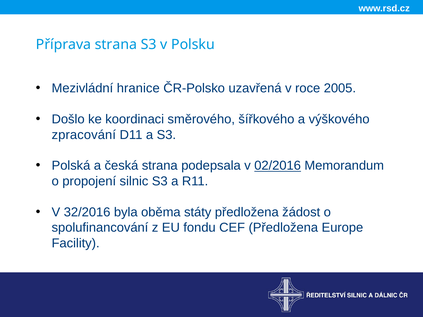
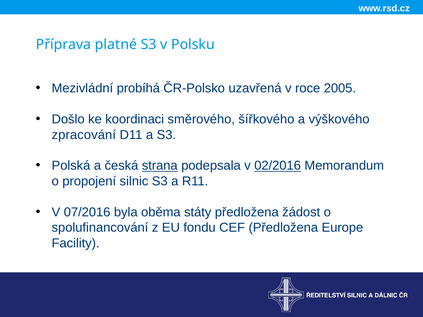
Příprava strana: strana -> platné (116, 45)
hranice: hranice -> probíhá (138, 88)
strana underline: none -> present (160, 166)
32/2016: 32/2016 -> 07/2016 (87, 212)
